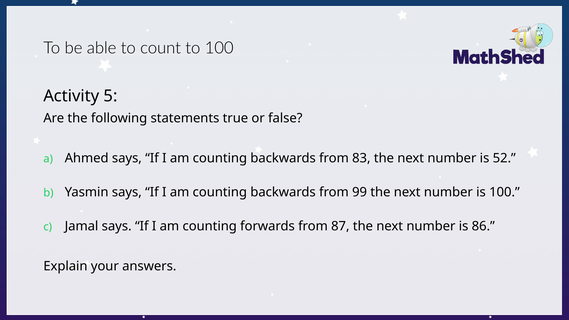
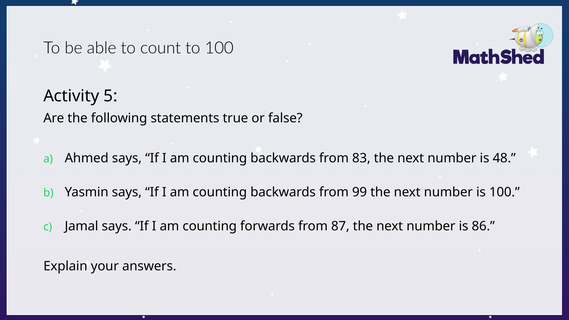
52: 52 -> 48 (504, 158)
